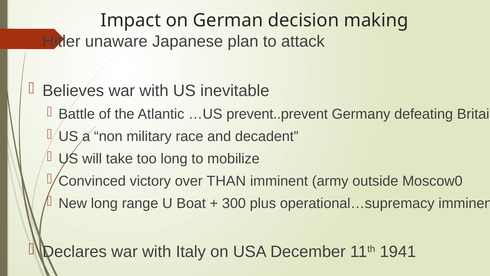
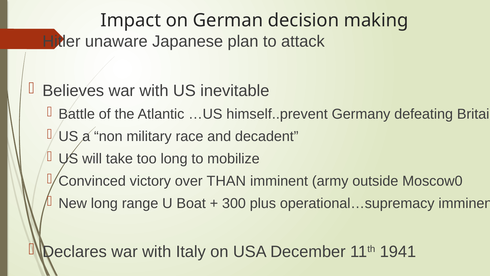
prevent..prevent: prevent..prevent -> himself..prevent (277, 114)
